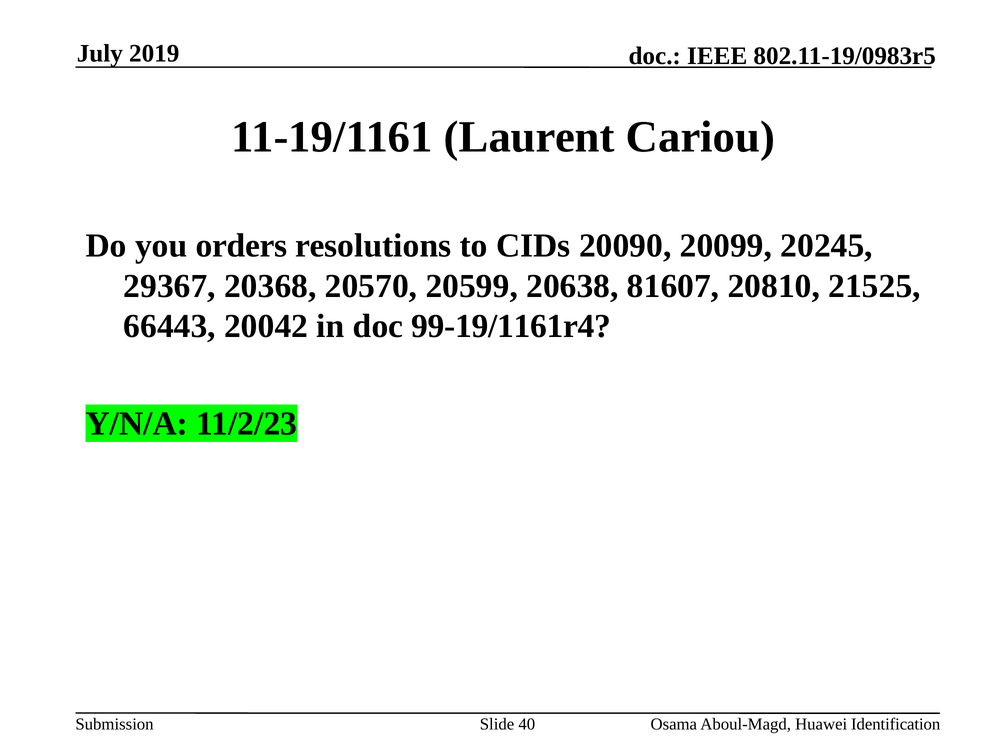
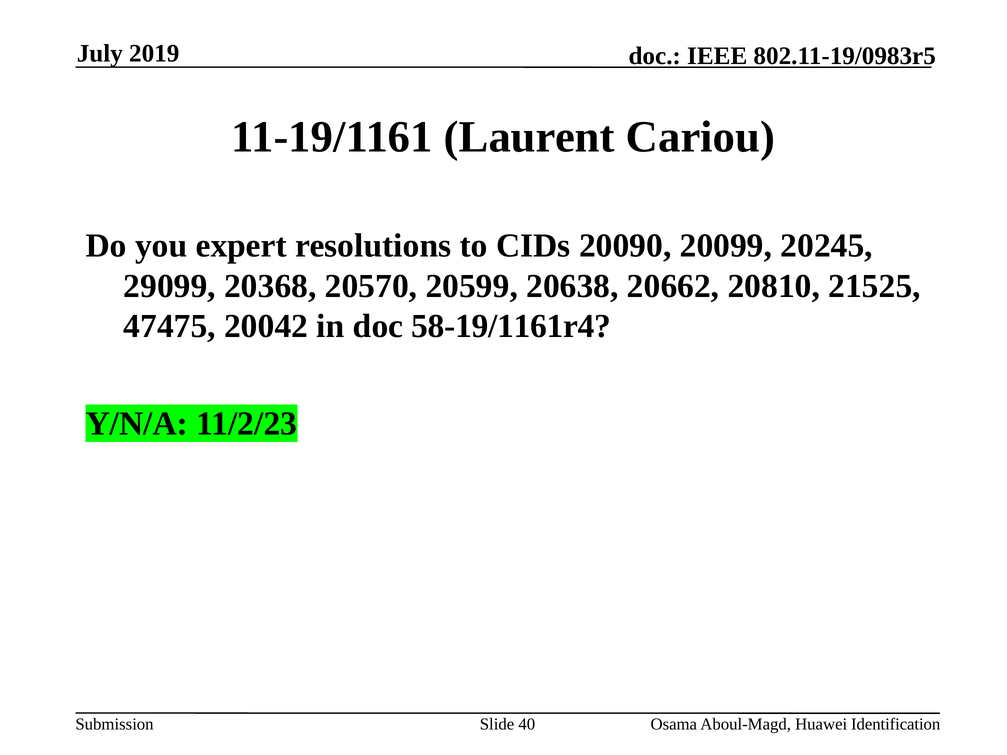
orders: orders -> expert (241, 246)
29367: 29367 -> 29099 (170, 286)
81607: 81607 -> 20662 (673, 286)
66443: 66443 -> 47475 (170, 326)
99-19/1161r4: 99-19/1161r4 -> 58-19/1161r4 (511, 326)
